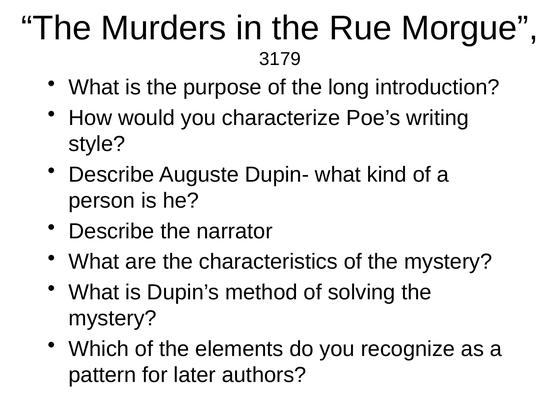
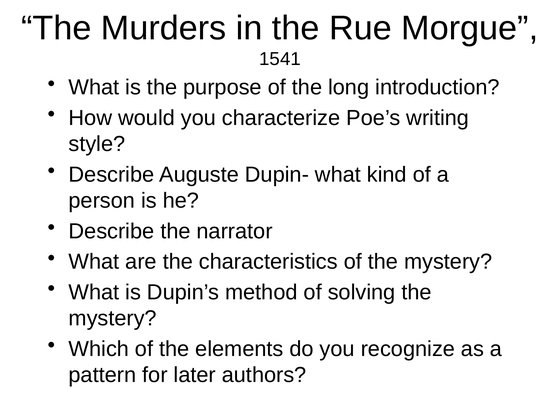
3179: 3179 -> 1541 (280, 59)
